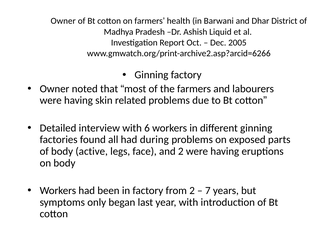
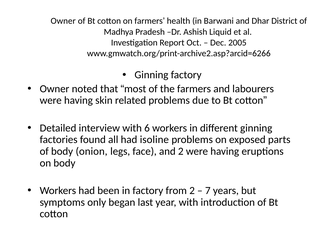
during: during -> isoline (154, 140)
active: active -> onion (92, 151)
